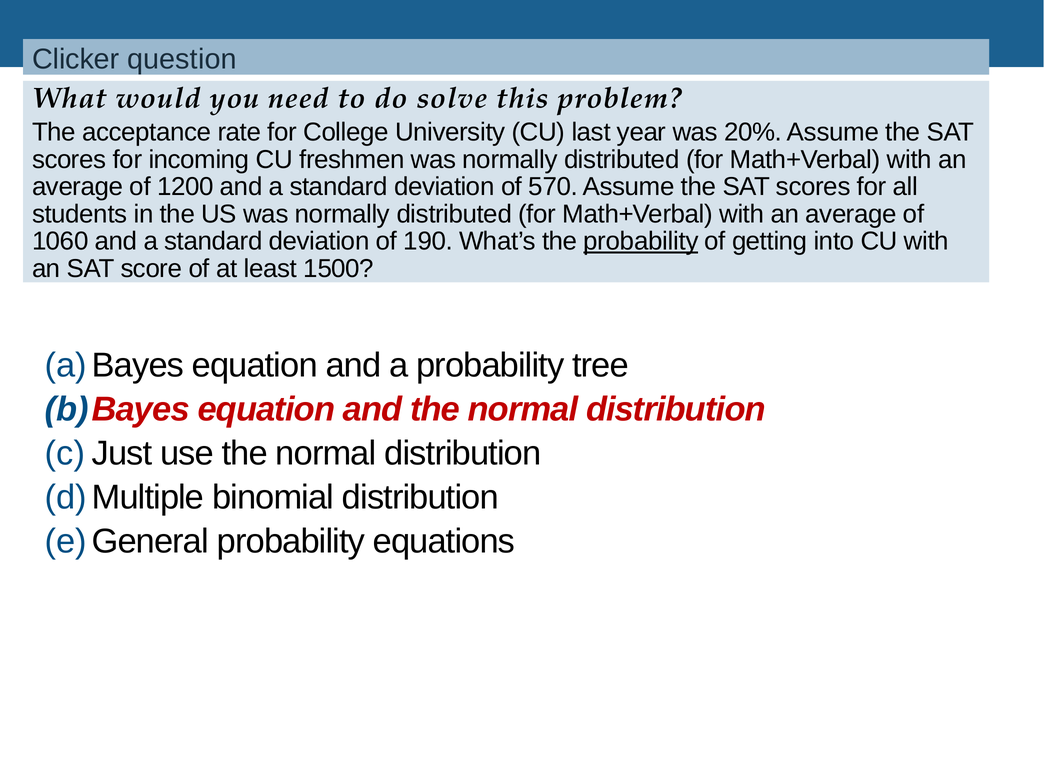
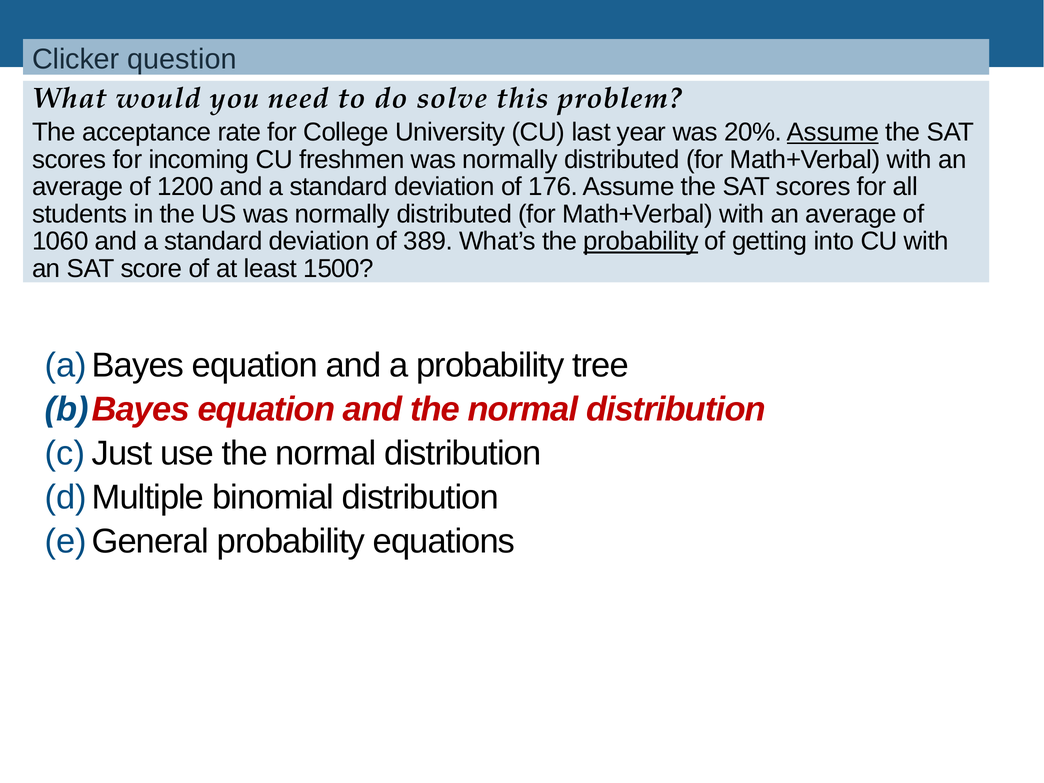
Assume underline: none -> present (833, 132)
570: 570 -> 176 (553, 187)
190: 190 -> 389 (428, 242)
